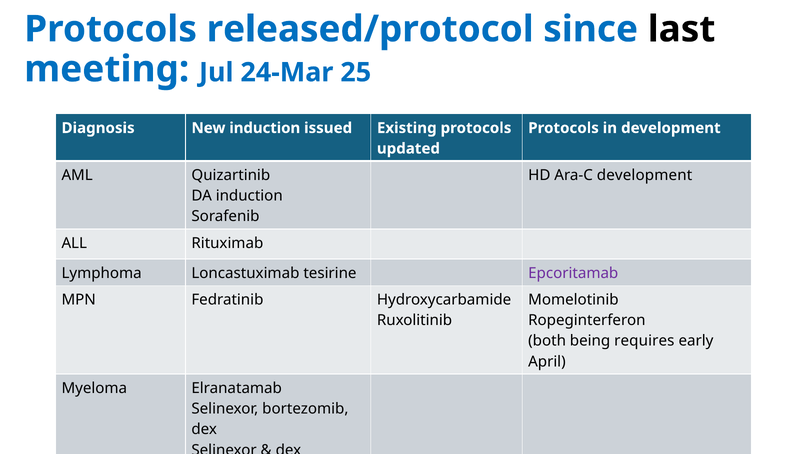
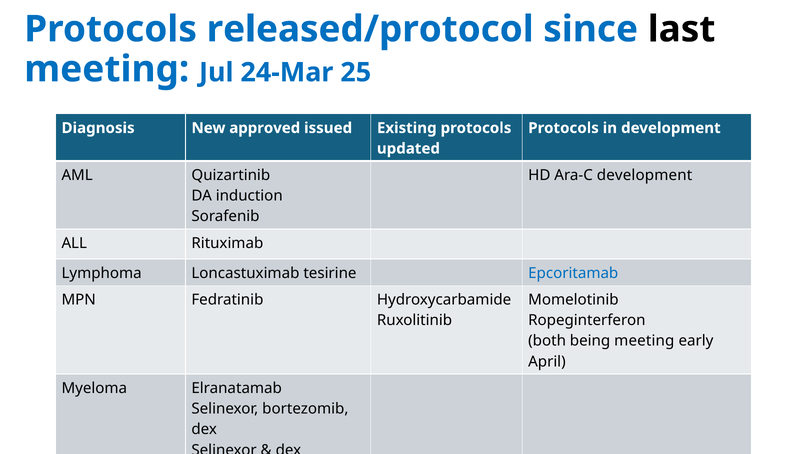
New induction: induction -> approved (265, 128)
Epcoritamab colour: purple -> blue (573, 273)
being requires: requires -> meeting (644, 341)
